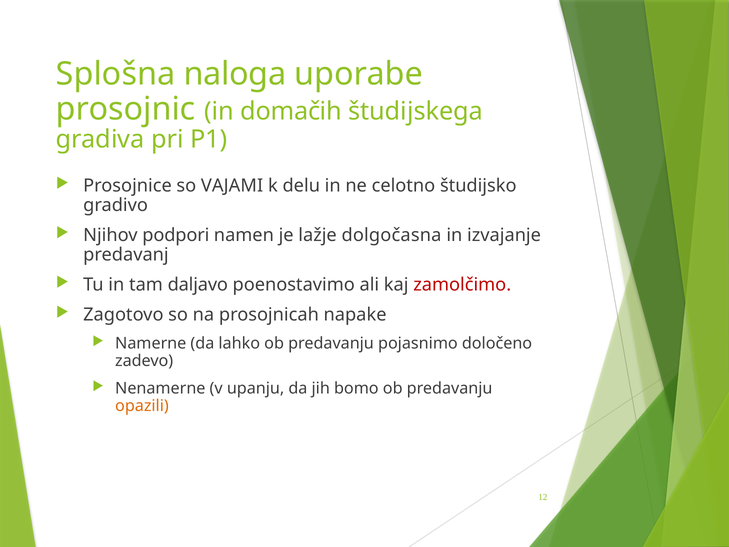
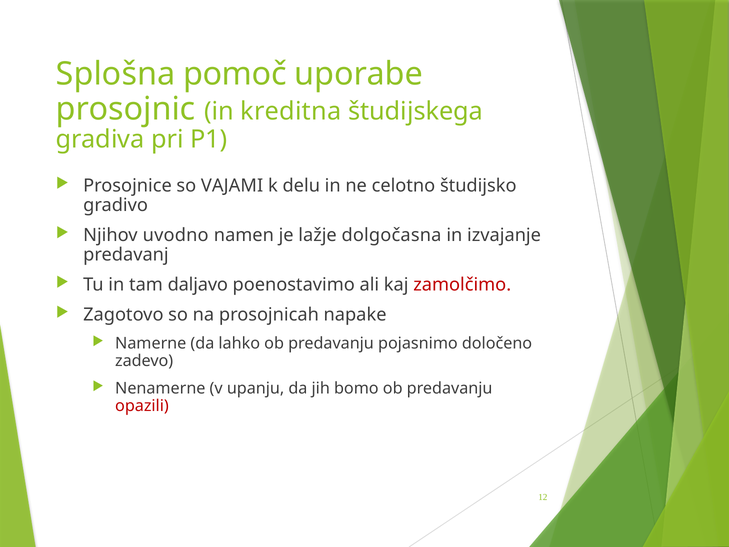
naloga: naloga -> pomoč (235, 74)
domačih: domačih -> kreditna (291, 111)
podpori: podpori -> uvodno (176, 235)
opazili colour: orange -> red (142, 406)
